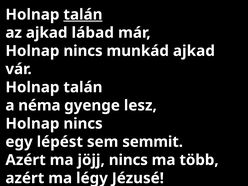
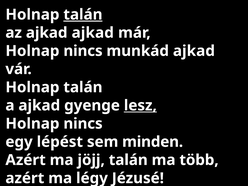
ajkad lábad: lábad -> ajkad (93, 33)
a néma: néma -> ajkad (39, 105)
lesz underline: none -> present (140, 105)
semmit: semmit -> minden (153, 142)
jöjj nincs: nincs -> talán (128, 160)
